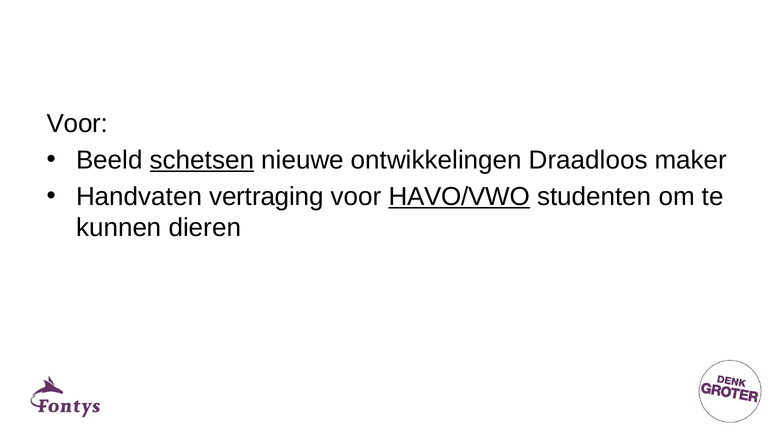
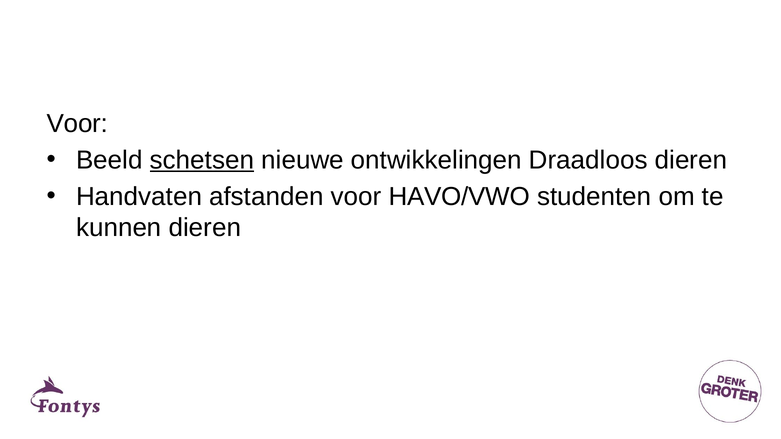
Draadloos maker: maker -> dieren (691, 160)
vertraging: vertraging -> afstanden (266, 197)
HAVO/VWO underline: present -> none (459, 197)
